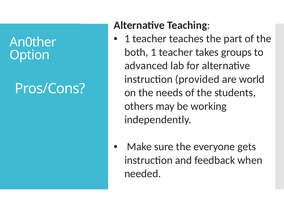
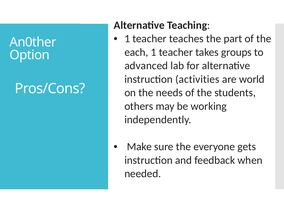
both: both -> each (136, 52)
provided: provided -> activities (197, 79)
